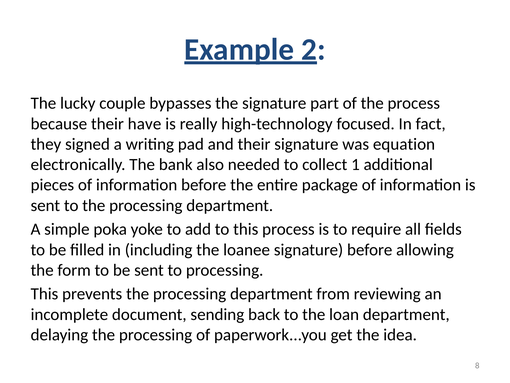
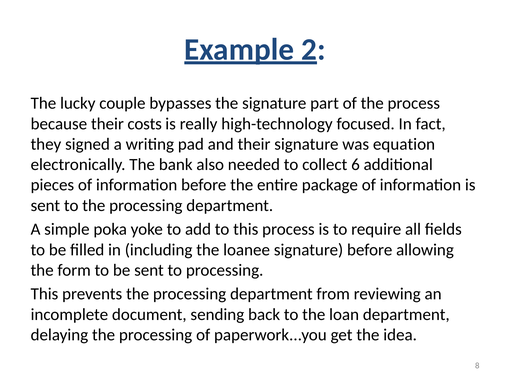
have: have -> costs (145, 124)
1: 1 -> 6 (355, 164)
